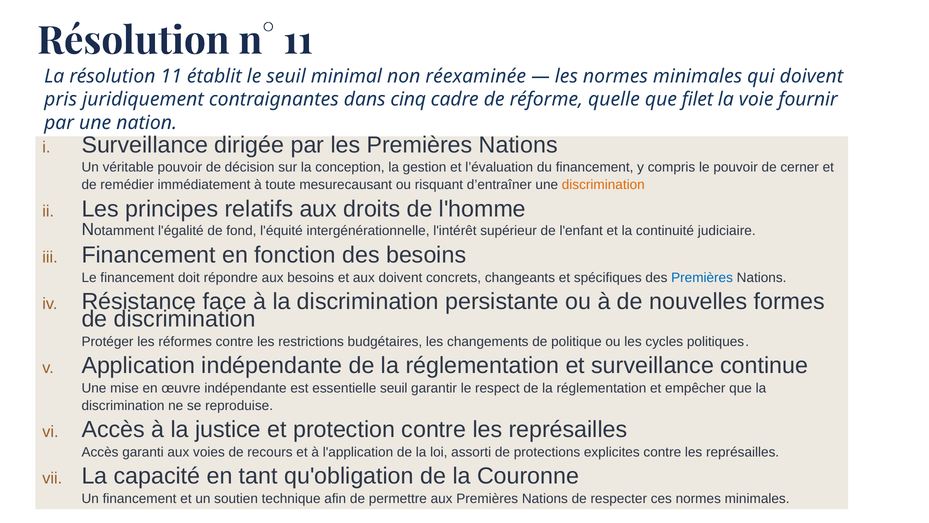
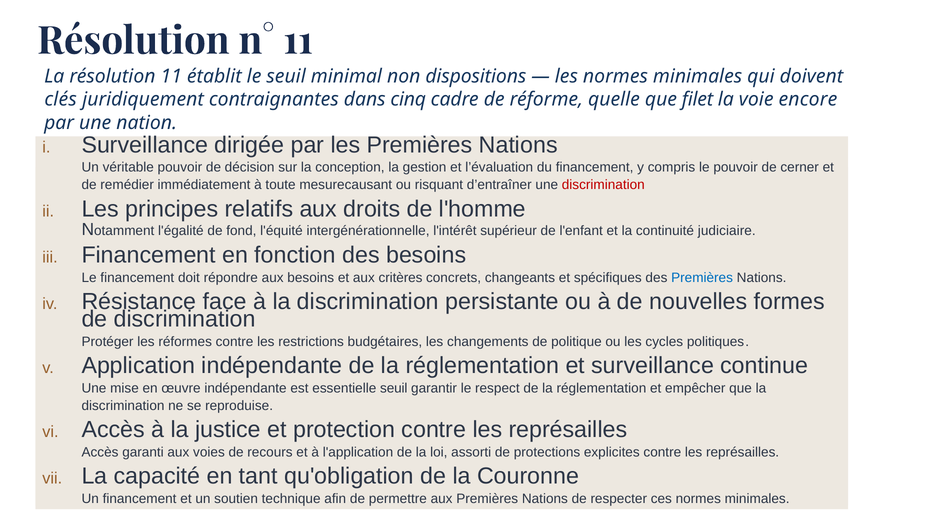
réexaminée: réexaminée -> dispositions (476, 76)
pris: pris -> clés (61, 99)
fournir: fournir -> encore (808, 99)
discrimination colour: orange -> red (603, 185)
aux doivent: doivent -> critères (401, 278)
